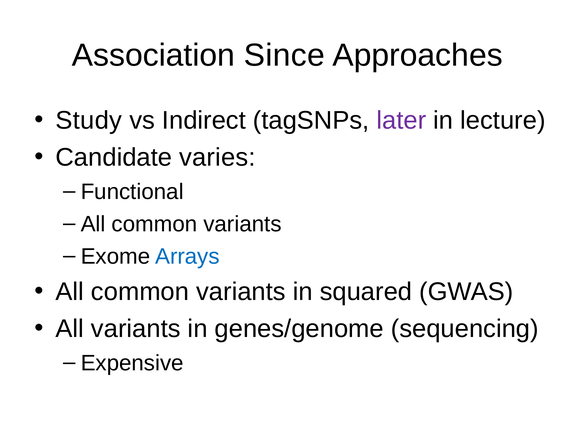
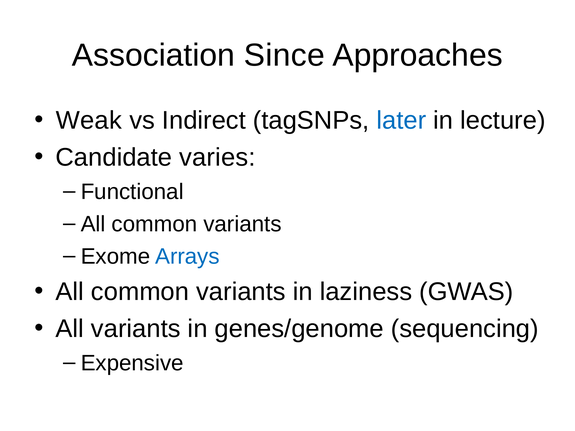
Study: Study -> Weak (89, 121)
later colour: purple -> blue (401, 121)
squared: squared -> laziness (366, 292)
